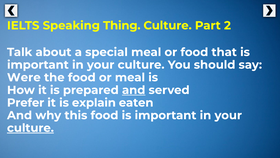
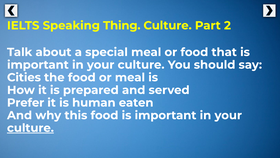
Were: Were -> Cities (24, 77)
and underline: present -> none (134, 90)
explain: explain -> human (94, 102)
